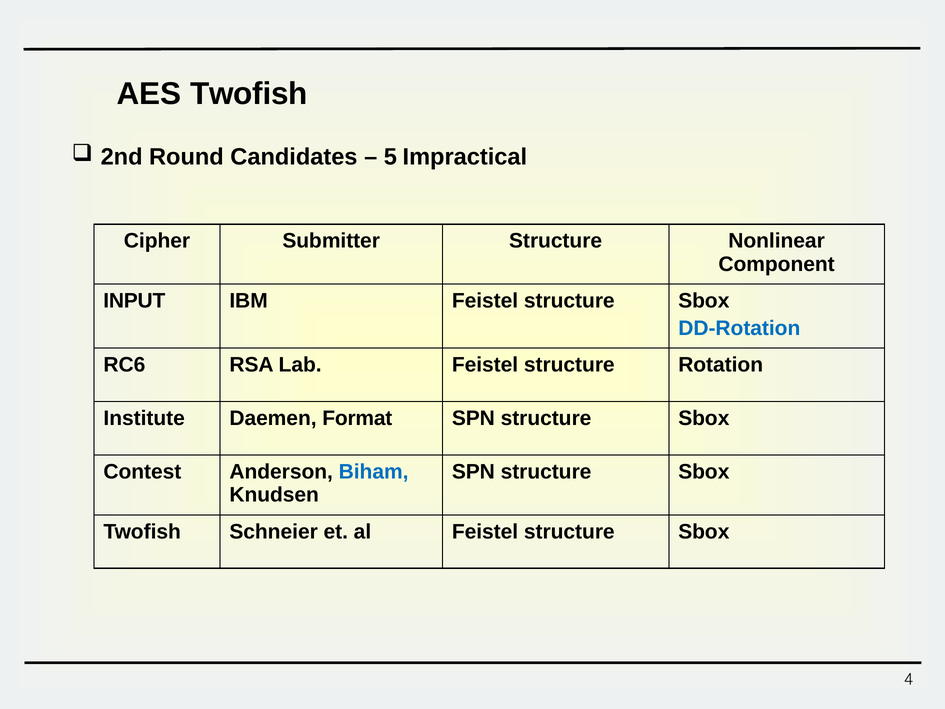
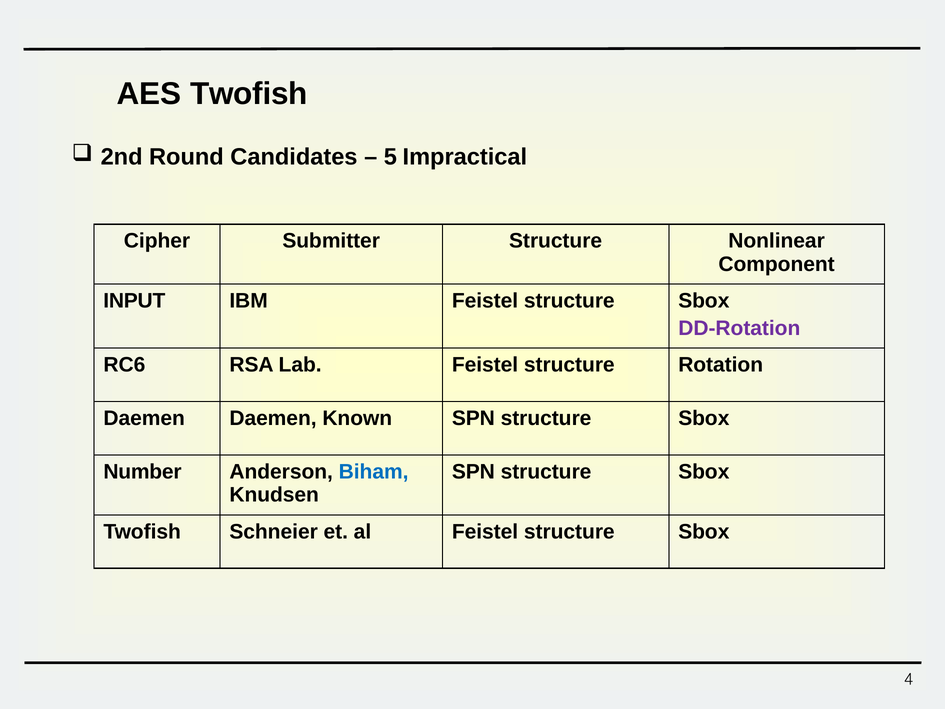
DD-Rotation colour: blue -> purple (739, 328)
Institute: Institute -> Daemen (144, 418)
Format: Format -> Known (357, 418)
Contest: Contest -> Number (142, 472)
